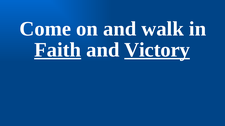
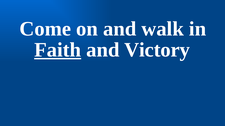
Victory underline: present -> none (157, 50)
